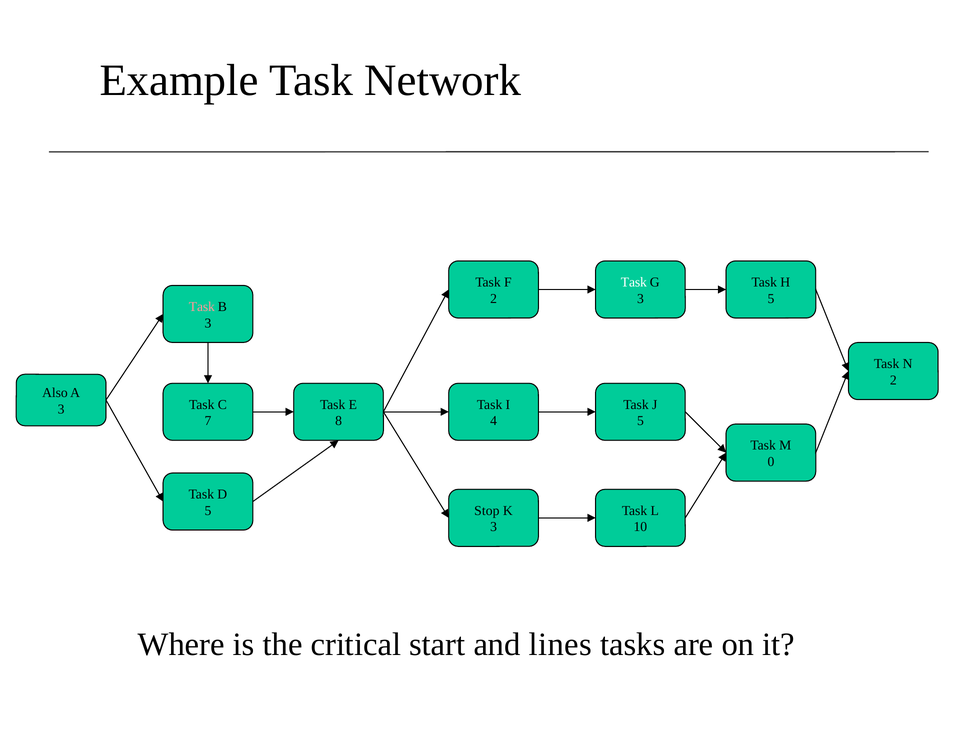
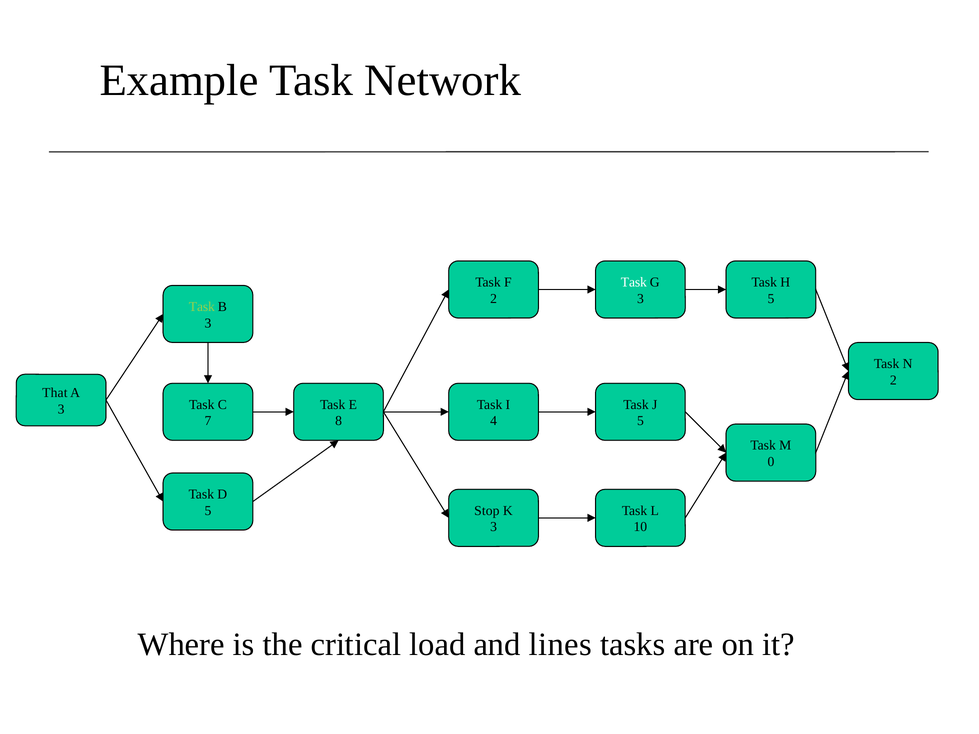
Task colour: pink -> light green (202, 307)
Also: Also -> That (55, 393)
start: start -> load (437, 645)
